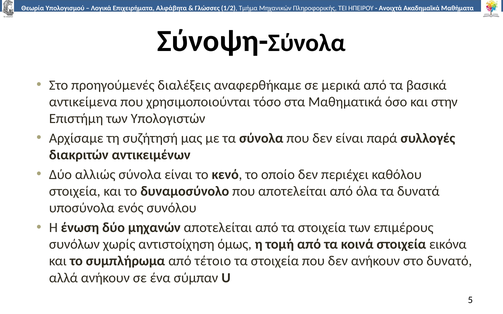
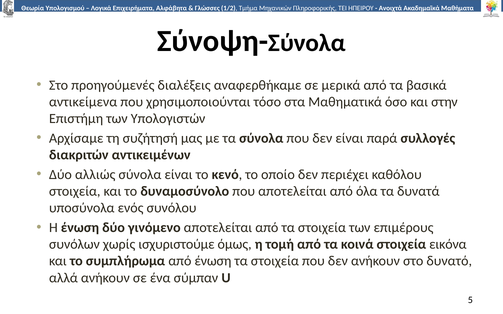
μηχανών: μηχανών -> γινόμενο (154, 228)
αντιστοίχηση: αντιστοίχηση -> ισχυριστούμε (176, 245)
από τέτοιο: τέτοιο -> ένωση (213, 261)
